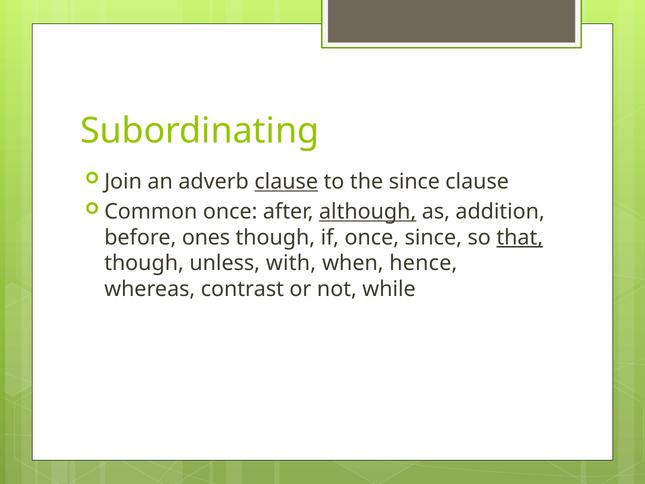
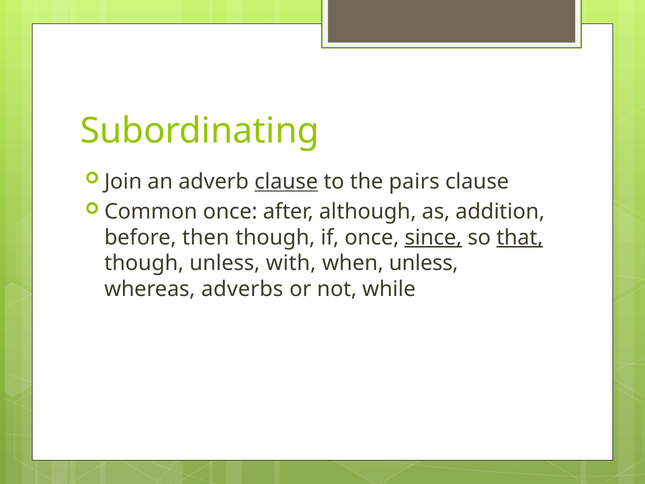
the since: since -> pairs (414, 182)
although underline: present -> none (368, 212)
ones: ones -> then (206, 237)
since underline: none -> present (433, 237)
when hence: hence -> unless (424, 263)
contrast: contrast -> adverbs (242, 289)
